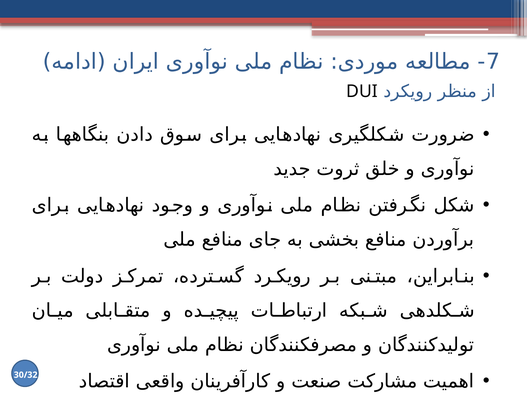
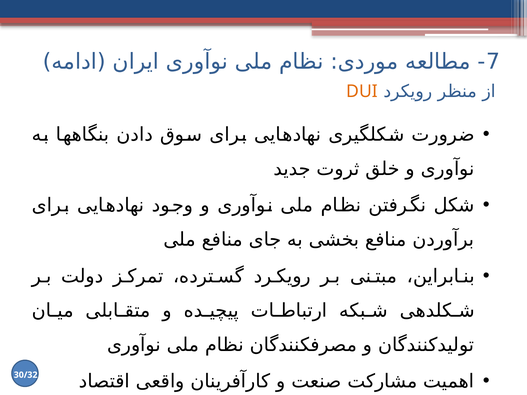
DUI colour: black -> orange (362, 91)
